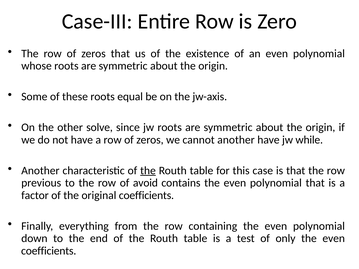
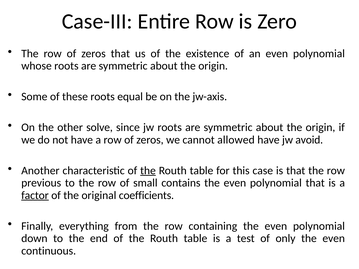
cannot another: another -> allowed (236, 140)
while: while -> avoid (309, 140)
avoid: avoid -> small (145, 183)
factor underline: none -> present (35, 195)
coefficients: coefficients -> continuous (49, 251)
